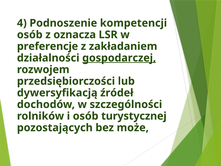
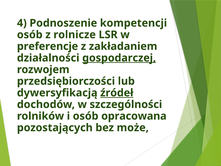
oznacza: oznacza -> rolnicze (75, 35)
źródeł underline: none -> present (117, 93)
turystycznej: turystycznej -> opracowana (134, 116)
